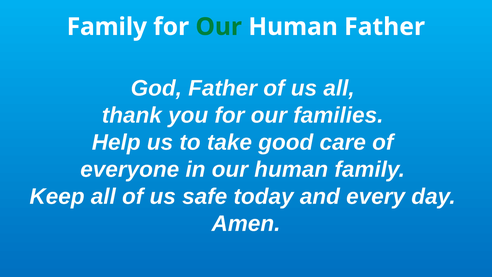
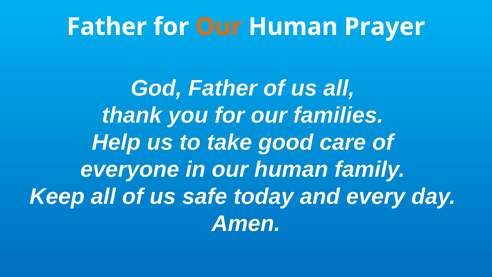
Family: Family -> Father (107, 27)
Our colour: green -> orange (219, 27)
Human Father: Father -> Prayer (385, 27)
